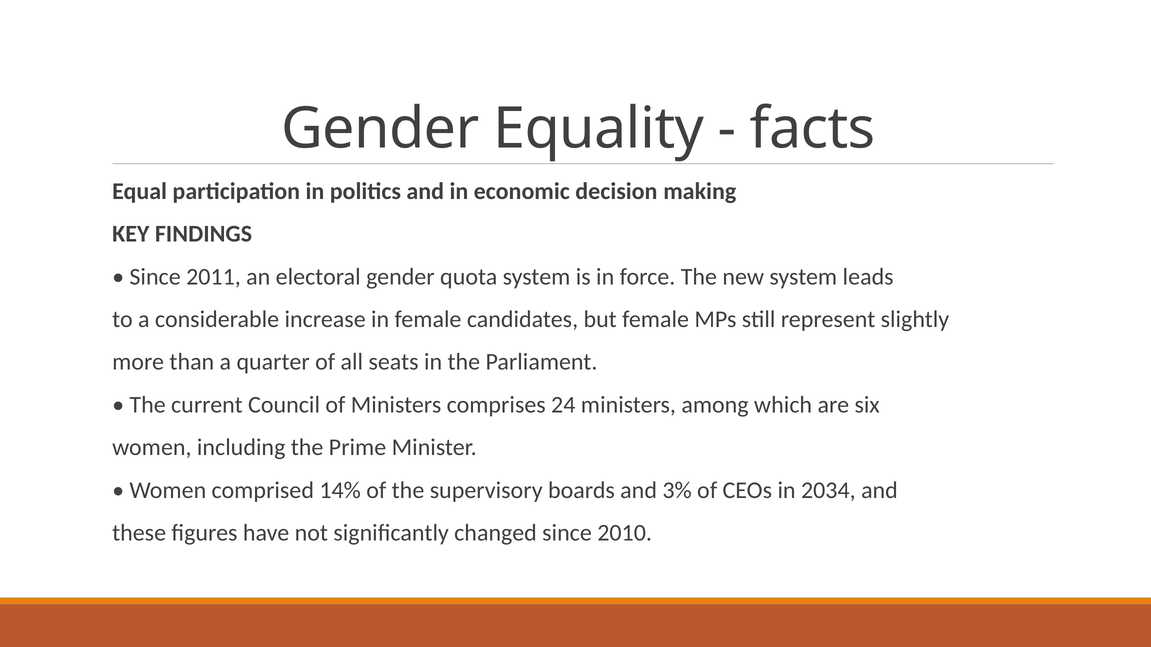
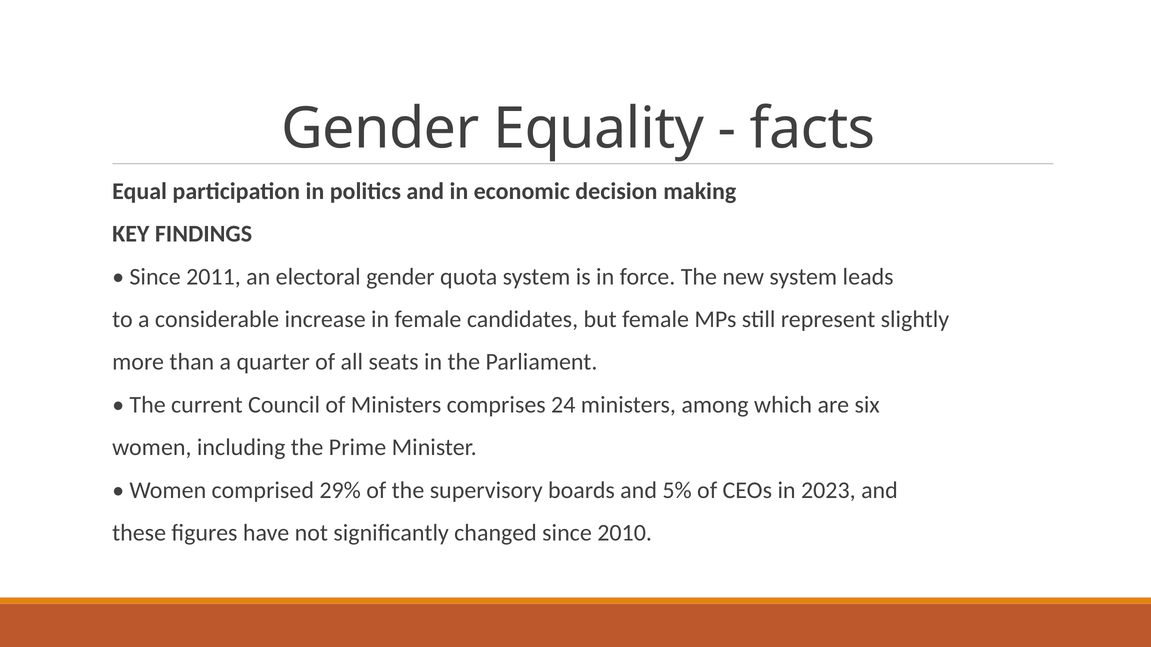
14%: 14% -> 29% (340, 490)
3%: 3% -> 5% (677, 490)
2034: 2034 -> 2023 (828, 490)
